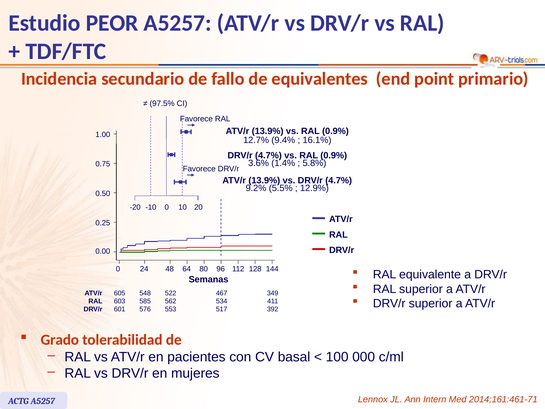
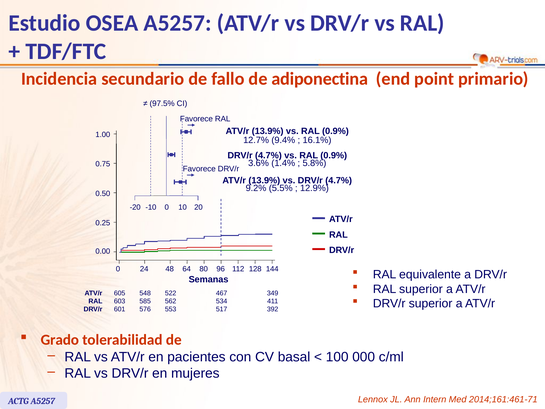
PEOR: PEOR -> OSEA (112, 23)
equivalentes: equivalentes -> adiponectina (320, 79)
